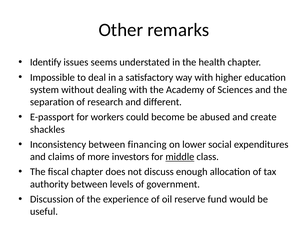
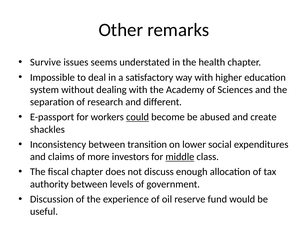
Identify: Identify -> Survive (46, 62)
could underline: none -> present (138, 117)
financing: financing -> transition (147, 144)
